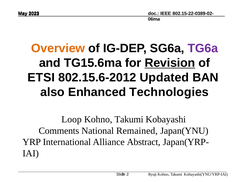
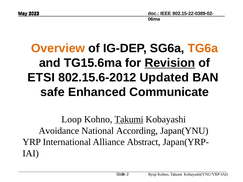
TG6a colour: purple -> orange (203, 48)
also: also -> safe (52, 92)
Technologies: Technologies -> Communicate (169, 92)
Takumi underline: none -> present (129, 120)
Comments: Comments -> Avoidance (59, 131)
Remained: Remained -> According (137, 131)
